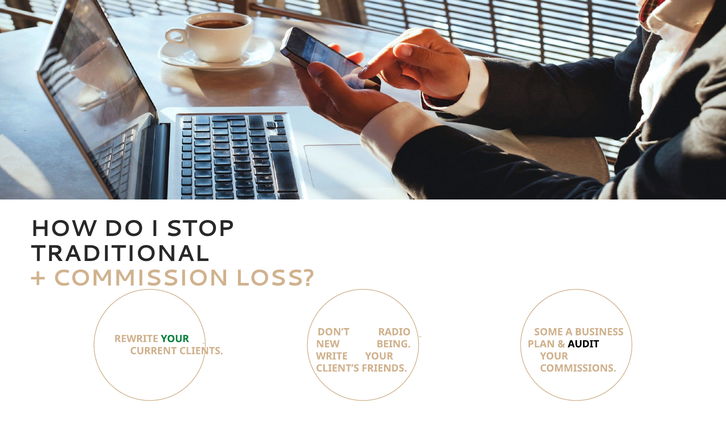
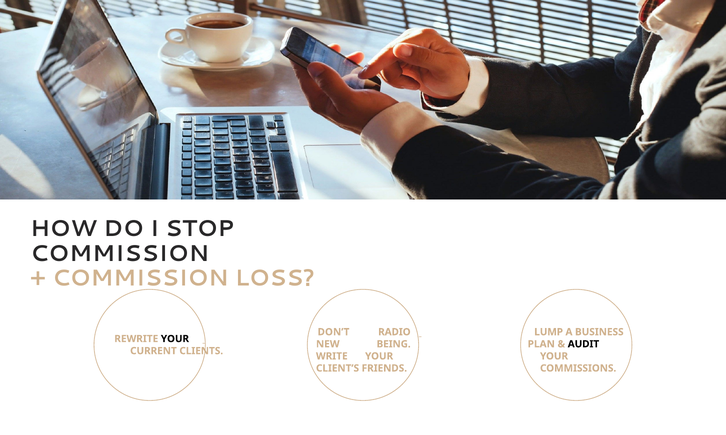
TRADITIONAL: TRADITIONAL -> COMMISSION (120, 254)
SOME: SOME -> LUMP (549, 332)
YOUR colour: green -> black (175, 339)
